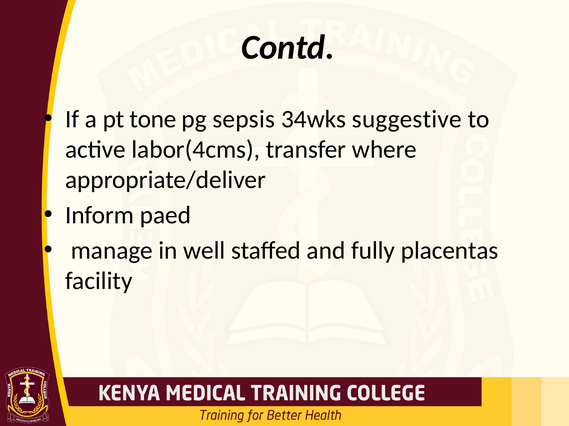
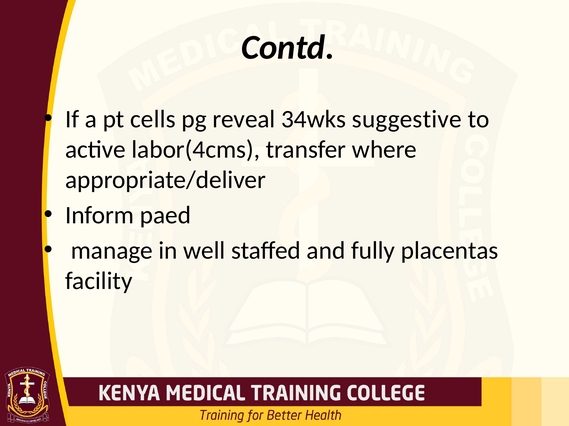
tone: tone -> cells (153, 119)
sepsis: sepsis -> reveal (244, 119)
